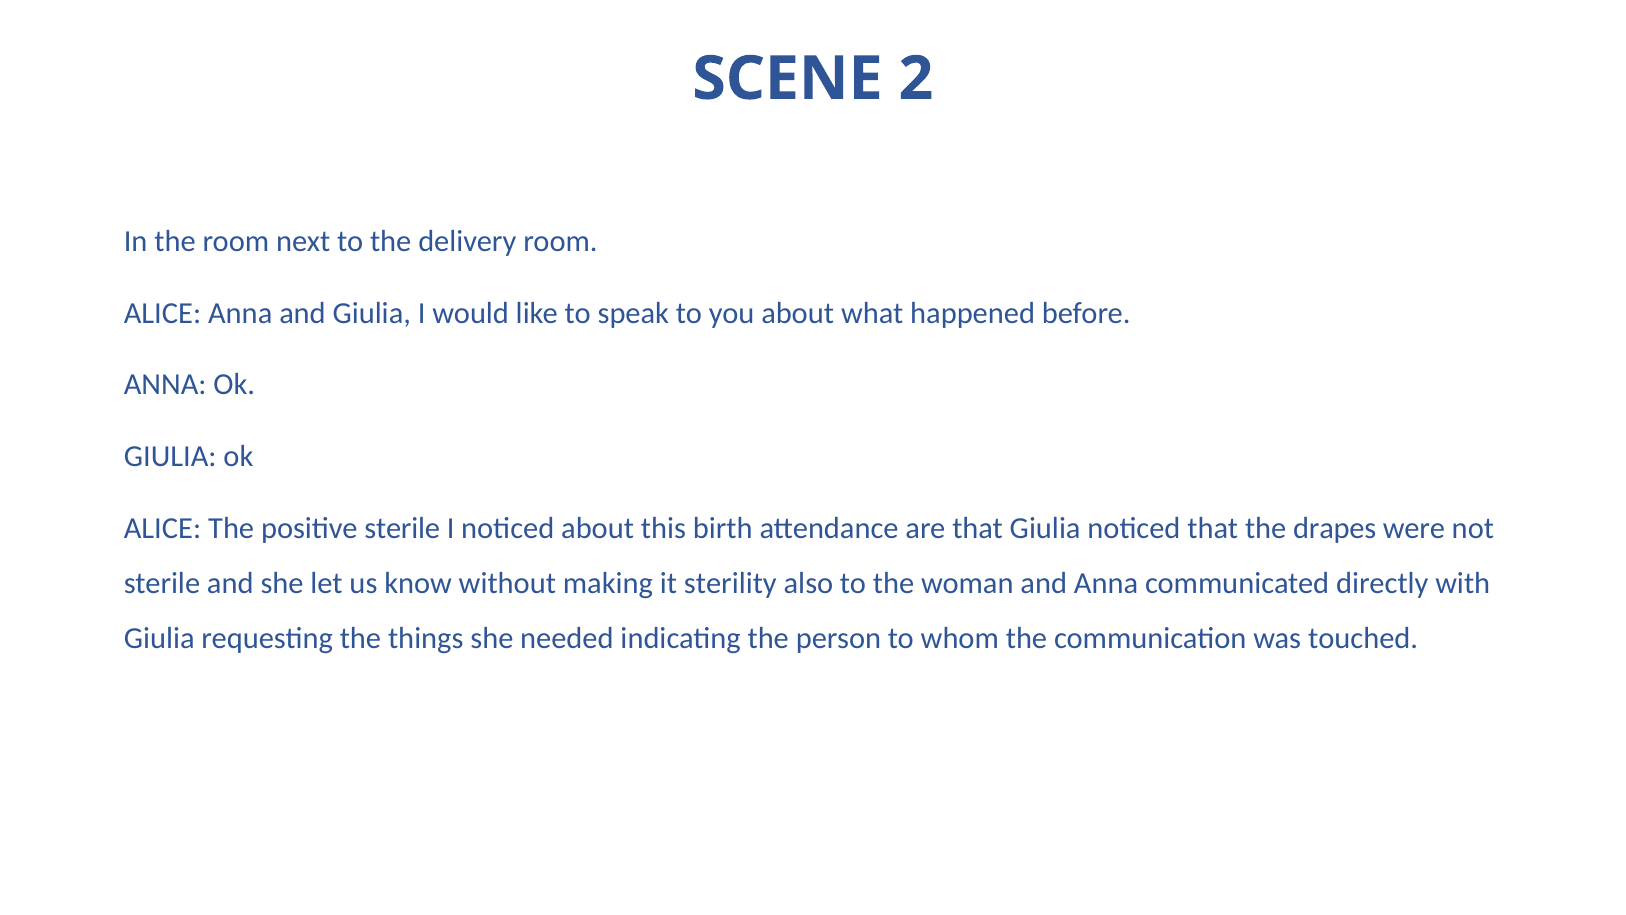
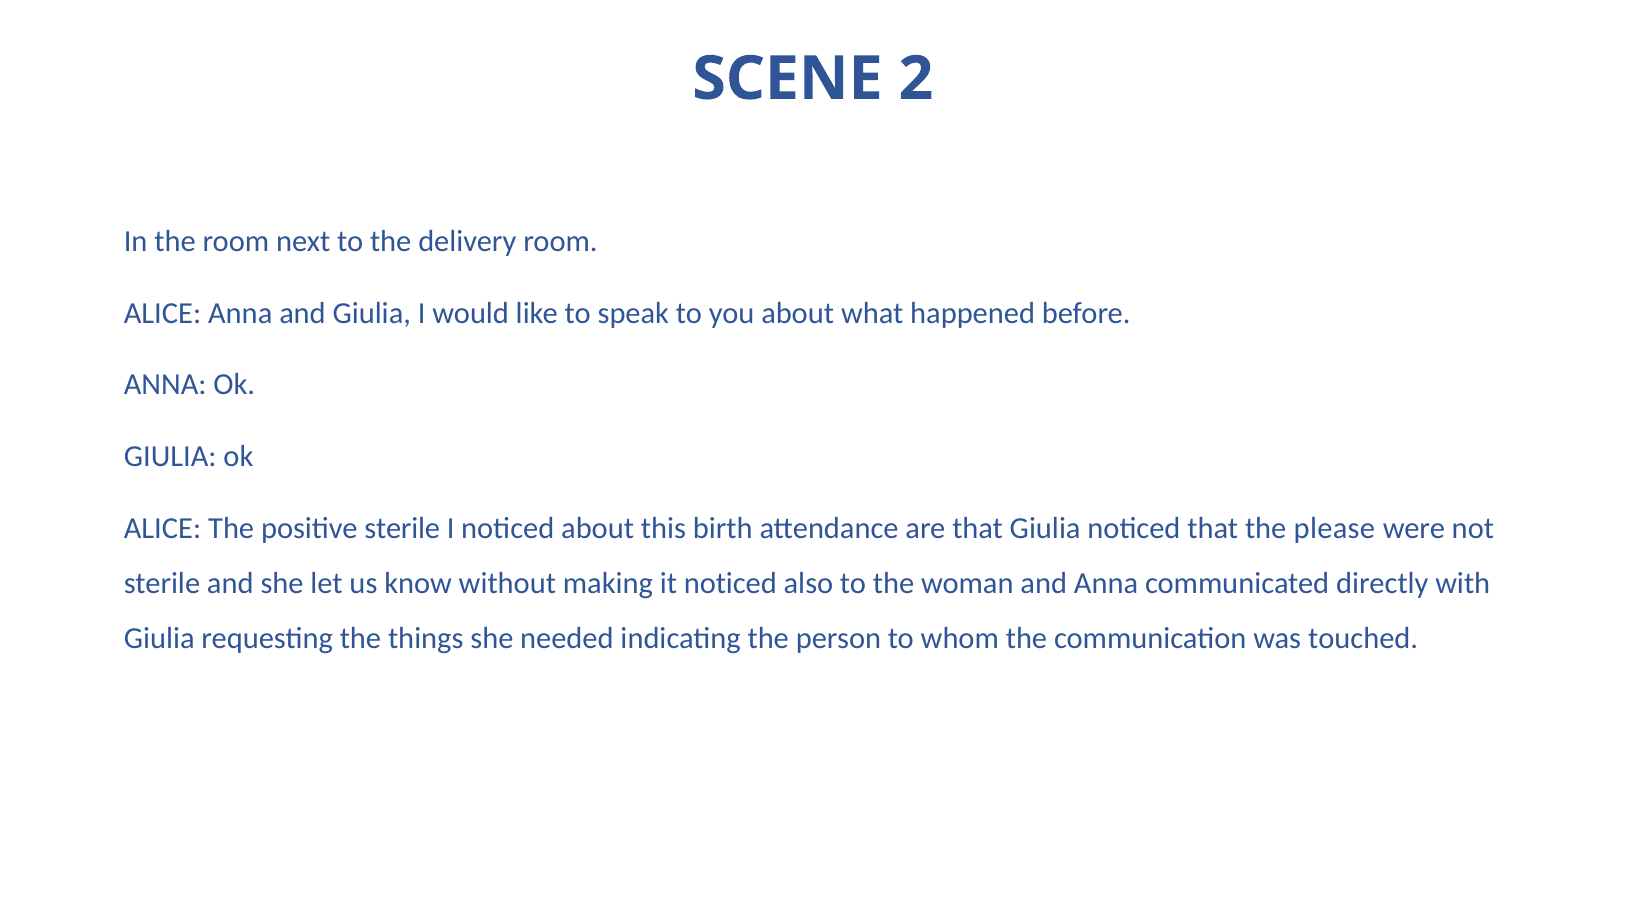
drapes: drapes -> please (1334, 528)
it sterility: sterility -> noticed (730, 583)
